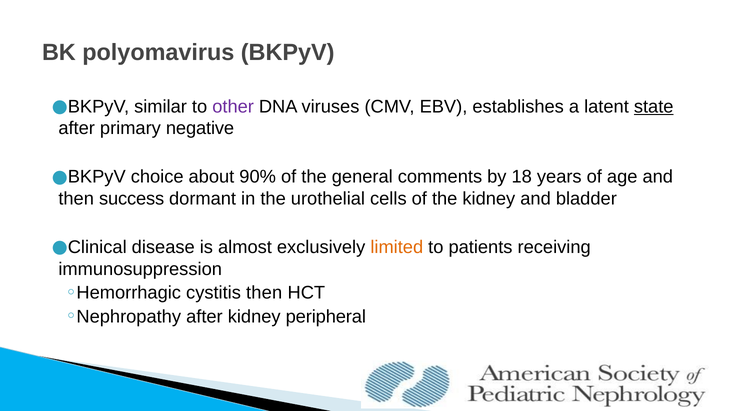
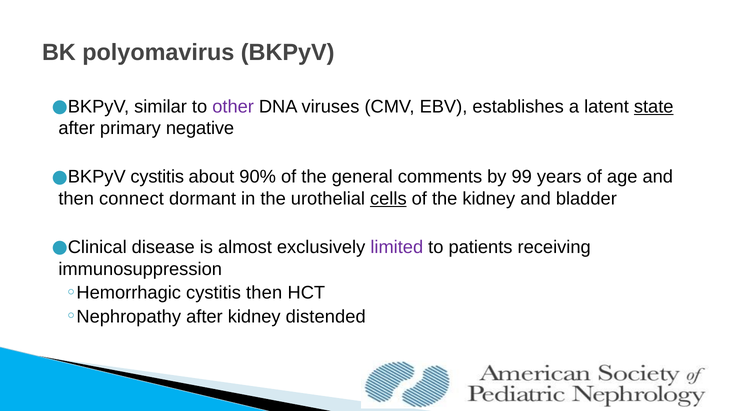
choice: choice -> cystitis (157, 177)
18: 18 -> 99 (522, 177)
success: success -> connect (131, 199)
cells underline: none -> present (388, 199)
limited colour: orange -> purple (397, 247)
peripheral: peripheral -> distended (326, 317)
